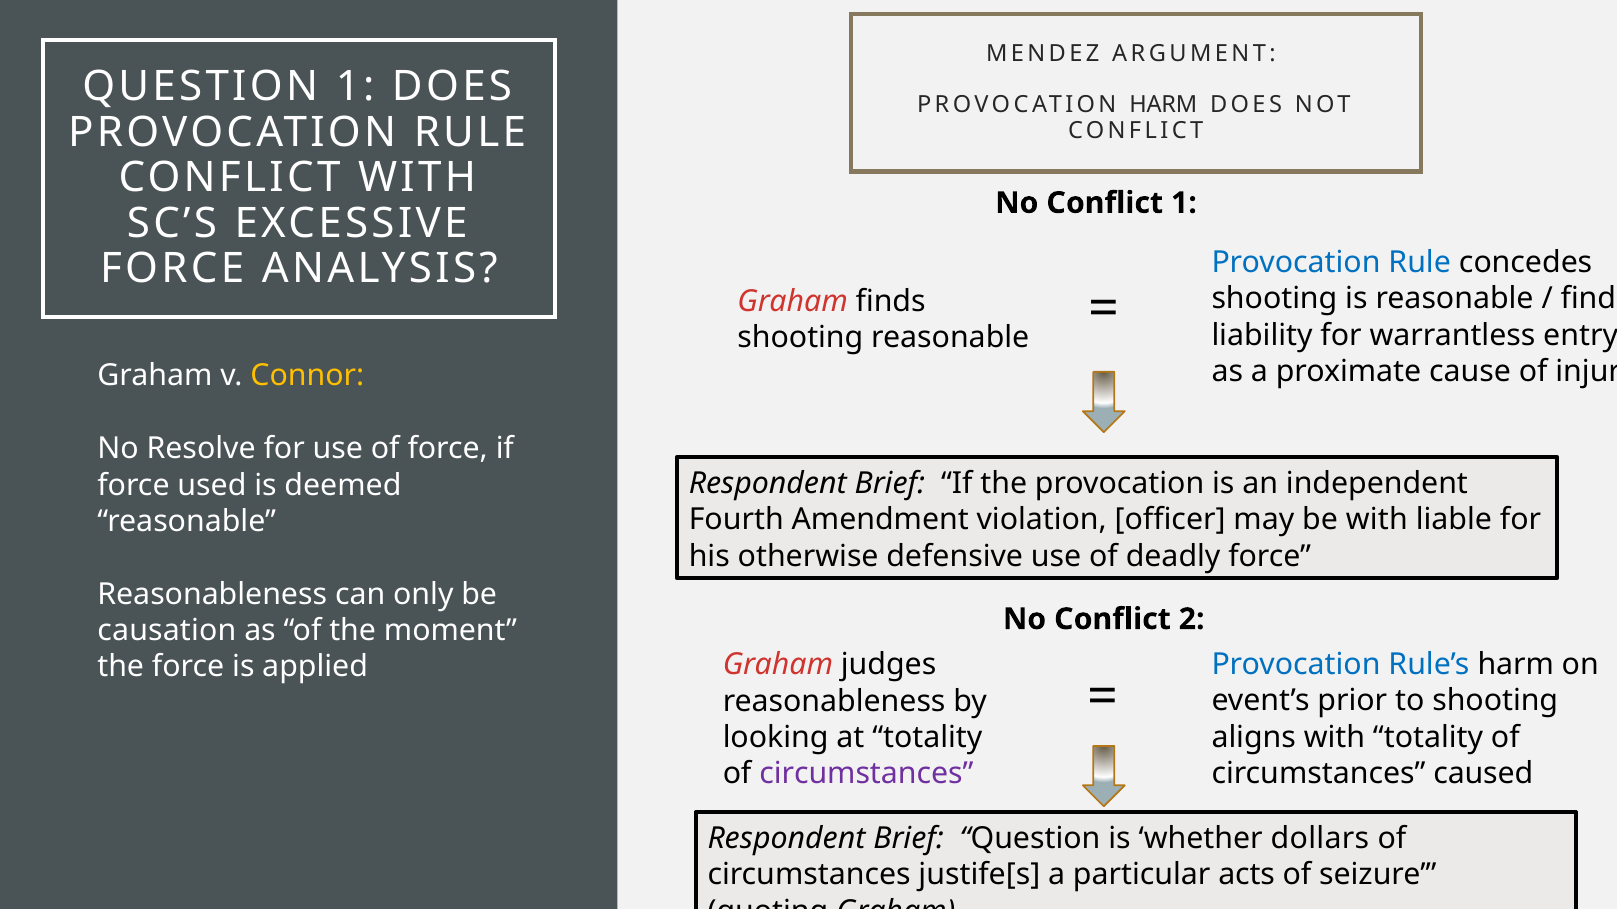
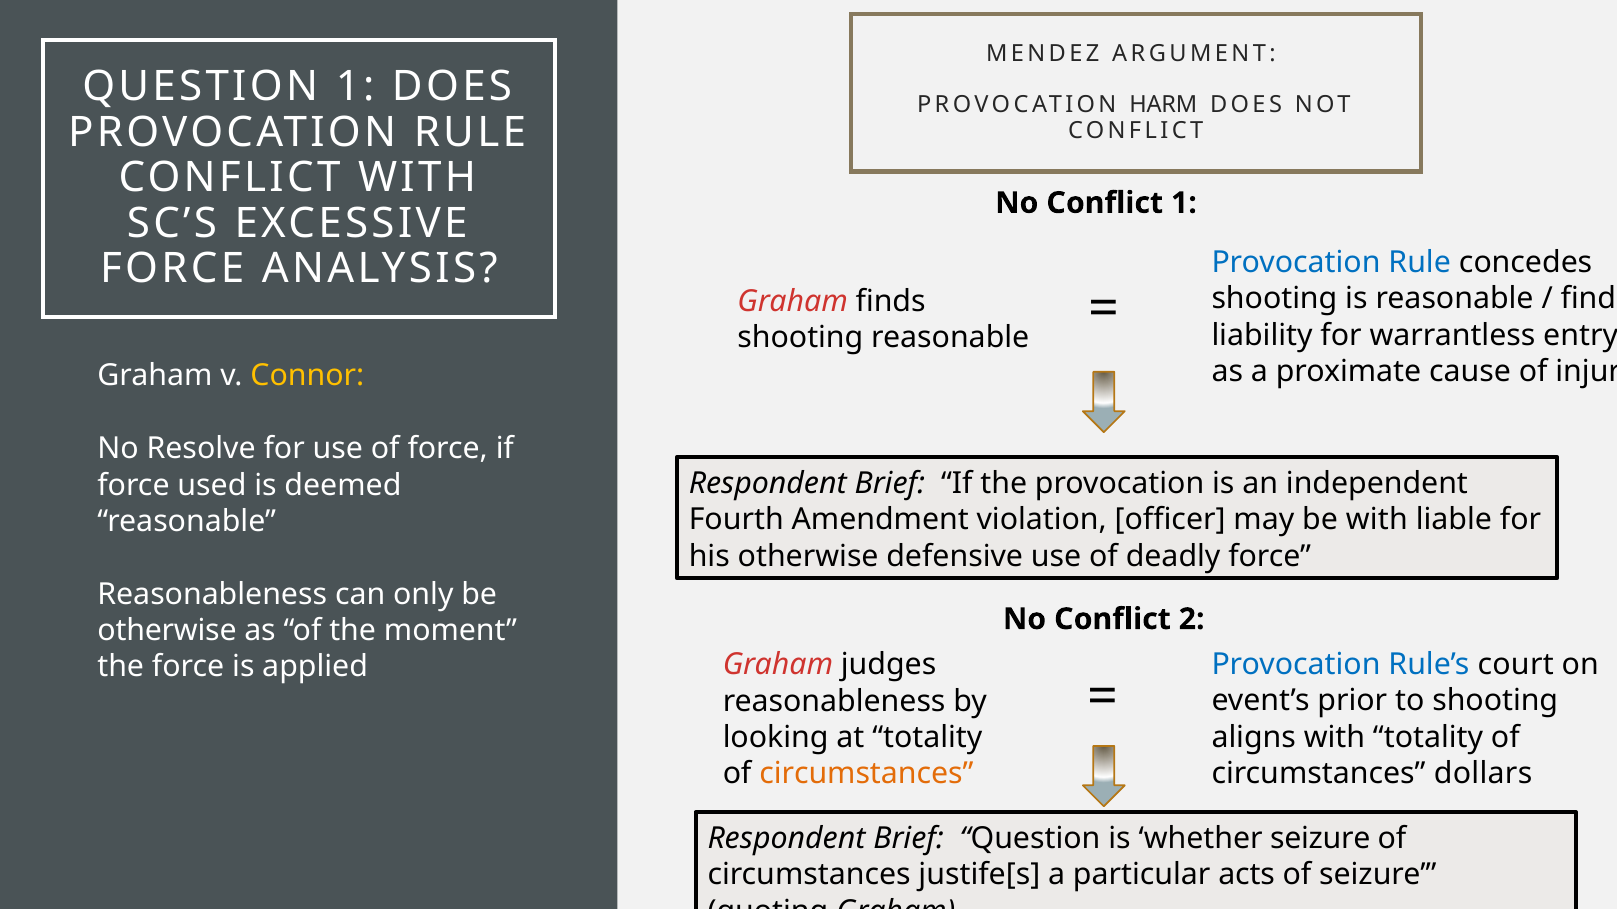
causation: causation -> otherwise (167, 631)
Rule’s harm: harm -> court (1516, 665)
circumstances colour: purple -> orange (866, 774)
caused: caused -> dollars (1483, 774)
whether dollars: dollars -> seizure (1320, 839)
